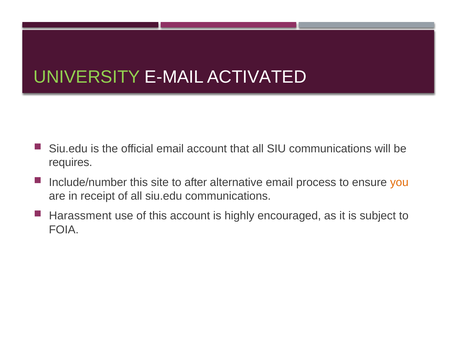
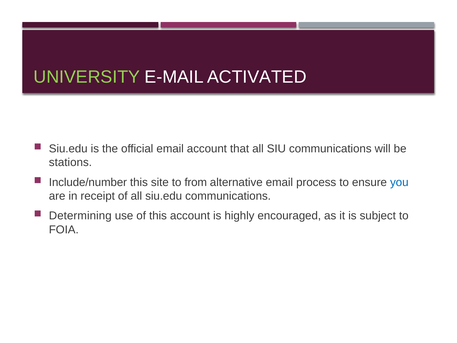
requires: requires -> stations (70, 162)
after: after -> from (196, 182)
you colour: orange -> blue (399, 182)
Harassment: Harassment -> Determining (80, 216)
